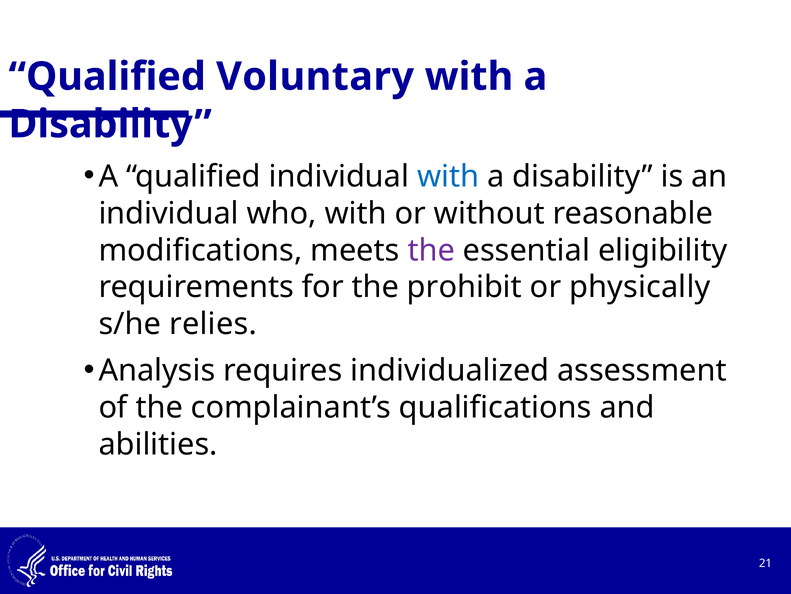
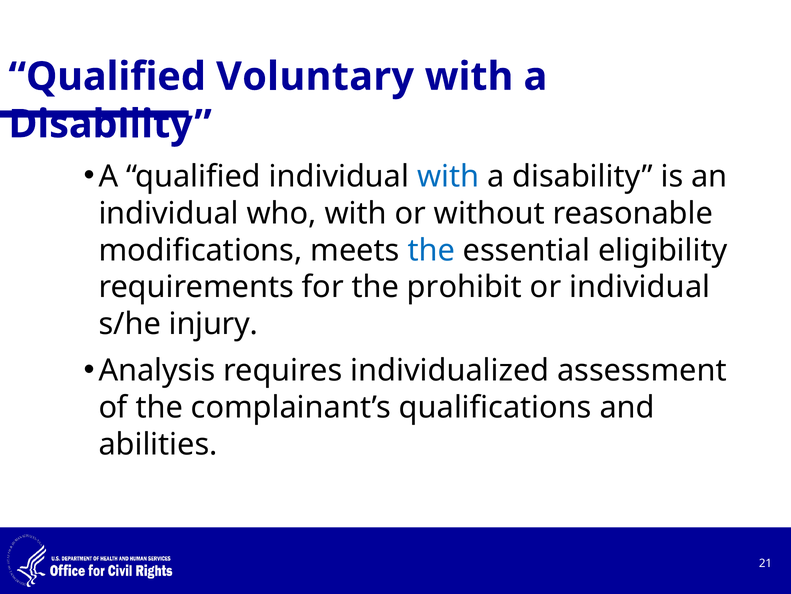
the colour: purple -> blue (431, 250)
or physically: physically -> individual (640, 287)
relies: relies -> injury (213, 324)
